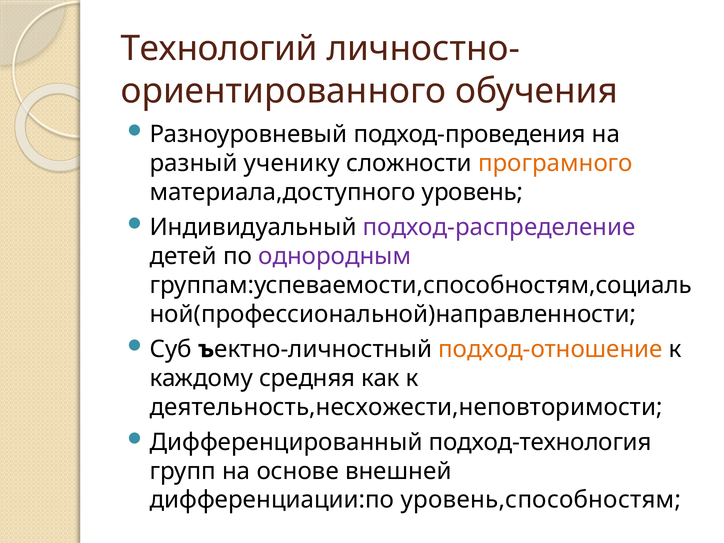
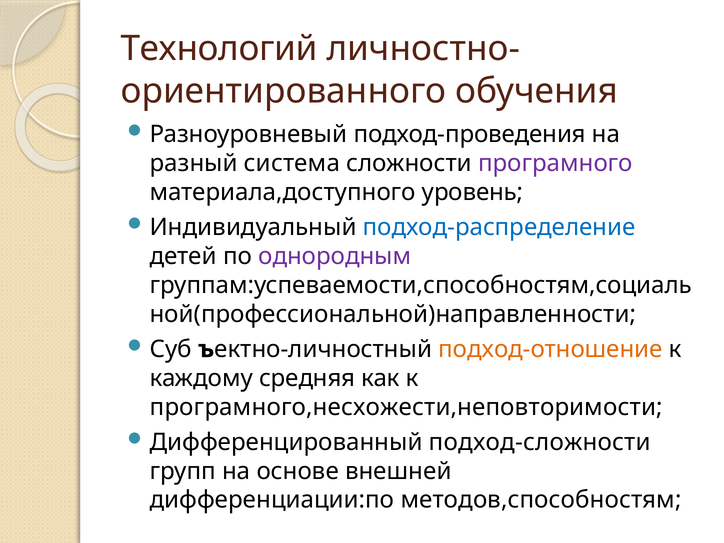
ученику: ученику -> система (292, 163)
програмного colour: orange -> purple (555, 163)
подход-распределение colour: purple -> blue (499, 227)
деятельность,несхожести,неповторимости: деятельность,несхожести,неповторимости -> програмного,несхожести,неповторимости (406, 407)
подход-технология: подход-технология -> подход-сложности (540, 442)
уровень,способностям: уровень,способностям -> методов,способностям (541, 500)
